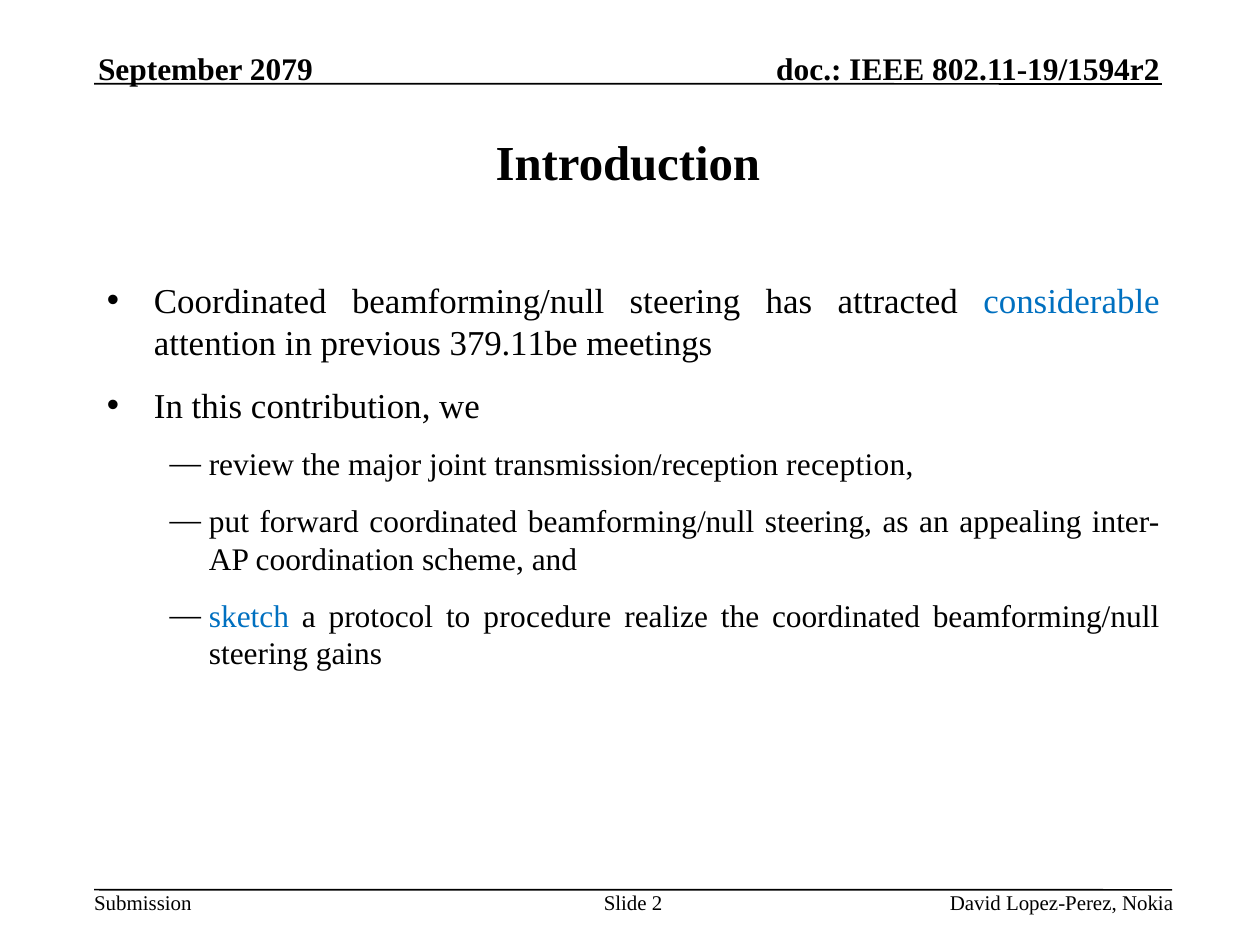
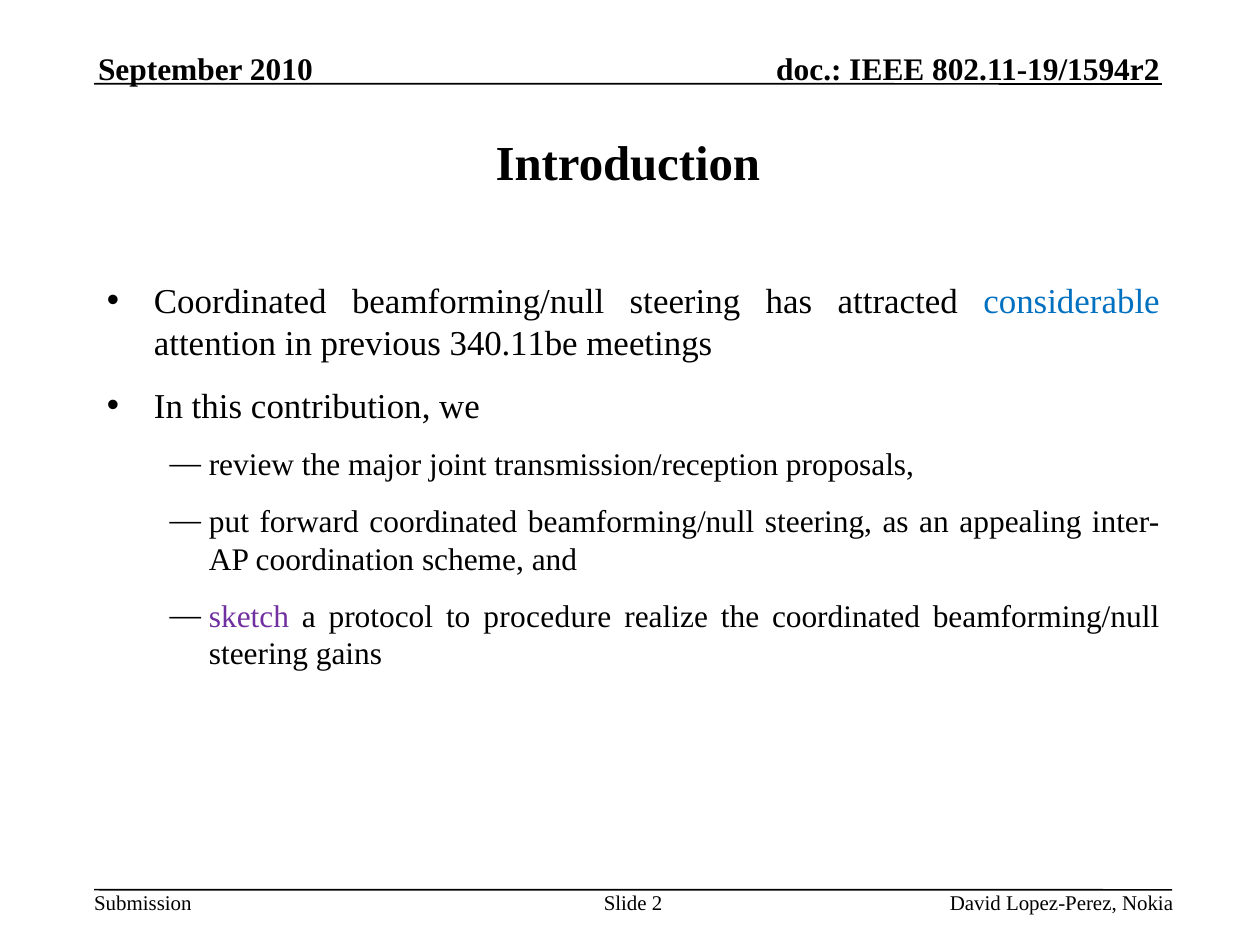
2079: 2079 -> 2010 (281, 70)
379.11be: 379.11be -> 340.11be (514, 344)
reception: reception -> proposals (850, 465)
sketch colour: blue -> purple (249, 617)
